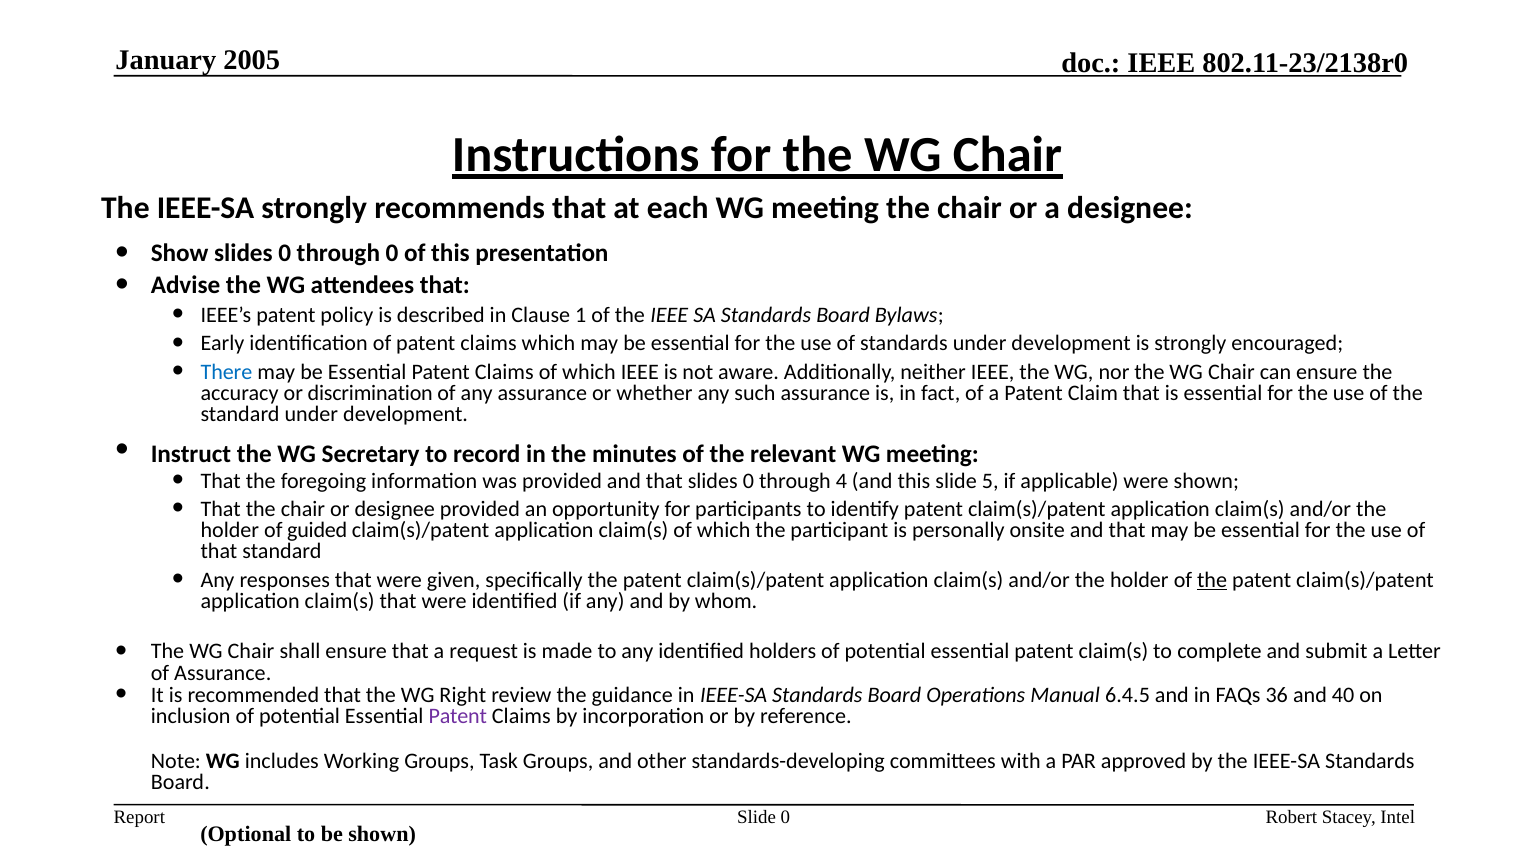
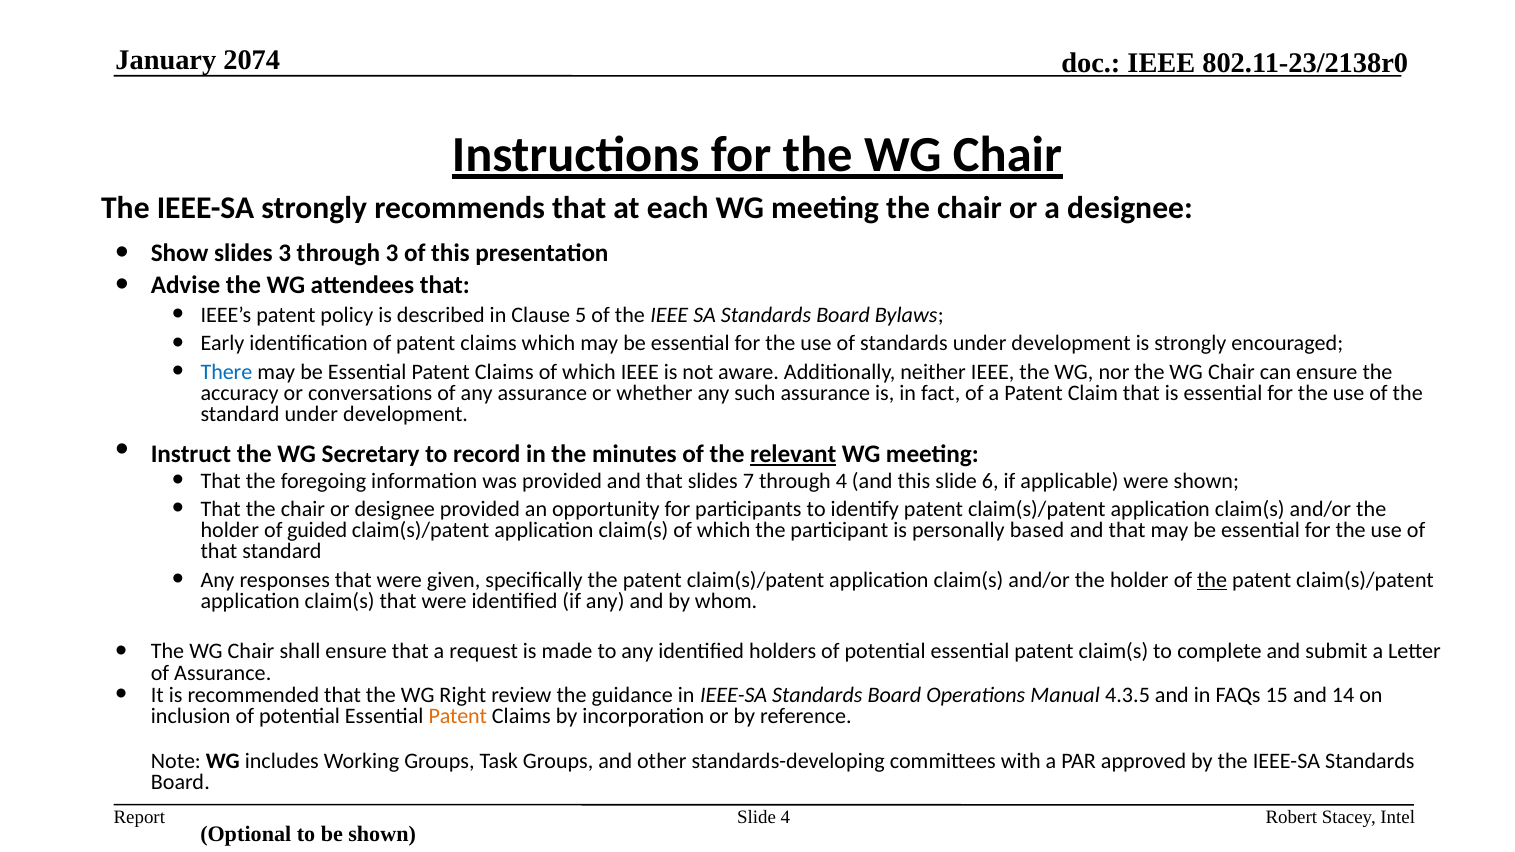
2005: 2005 -> 2074 (252, 60)
Show slides 0: 0 -> 3 (285, 253)
through 0: 0 -> 3 (392, 253)
1: 1 -> 5 (581, 315)
discrimination: discrimination -> conversations (370, 393)
relevant underline: none -> present (793, 454)
that slides 0: 0 -> 7 (748, 481)
5: 5 -> 6 (990, 481)
onsite: onsite -> based (1037, 530)
6.4.5: 6.4.5 -> 4.3.5 (1128, 695)
36: 36 -> 15 (1277, 695)
40: 40 -> 14 (1343, 695)
Patent colour: purple -> orange (458, 716)
Slide 0: 0 -> 4 (785, 817)
